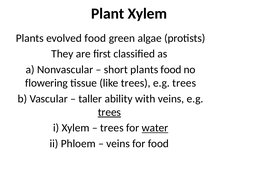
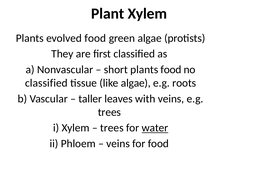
flowering: flowering -> classified (46, 83)
like trees: trees -> algae (136, 83)
trees: trees -> roots (184, 83)
ability: ability -> leaves (119, 99)
trees underline: present -> none (109, 113)
